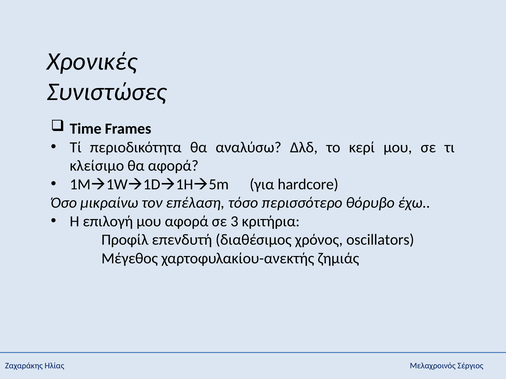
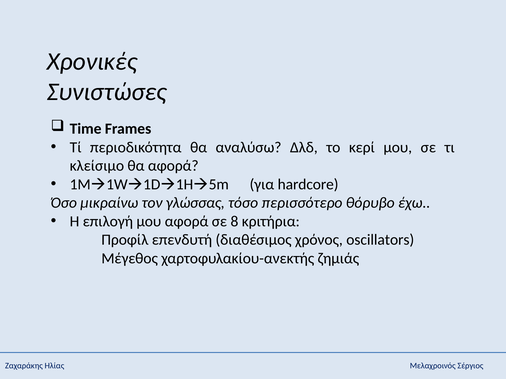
επέλαση: επέλαση -> γλώσσας (195, 203)
3: 3 -> 8 (234, 222)
